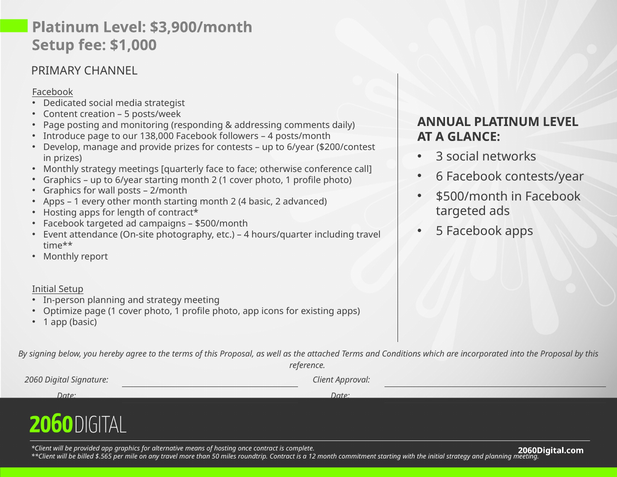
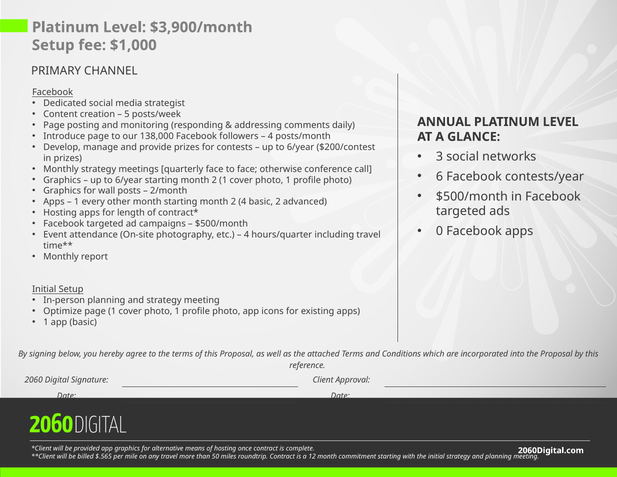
5: 5 -> 0 (440, 231)
